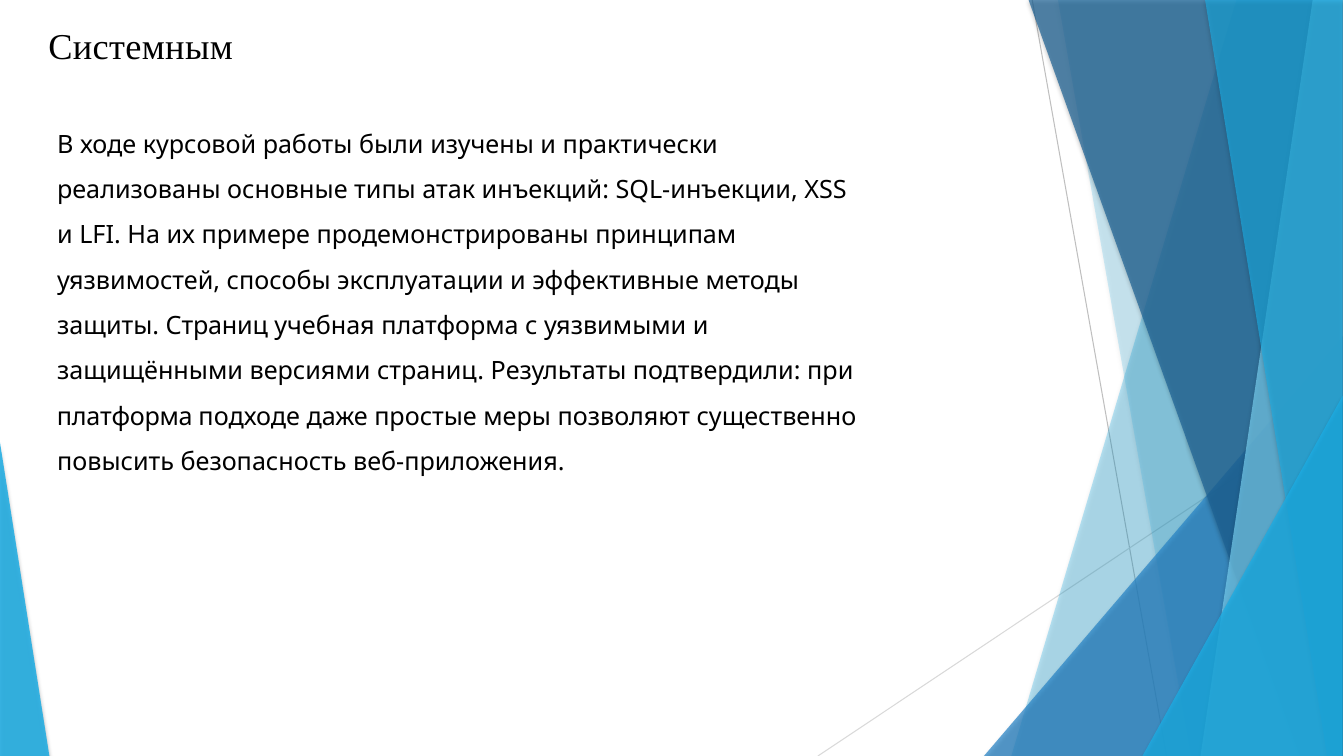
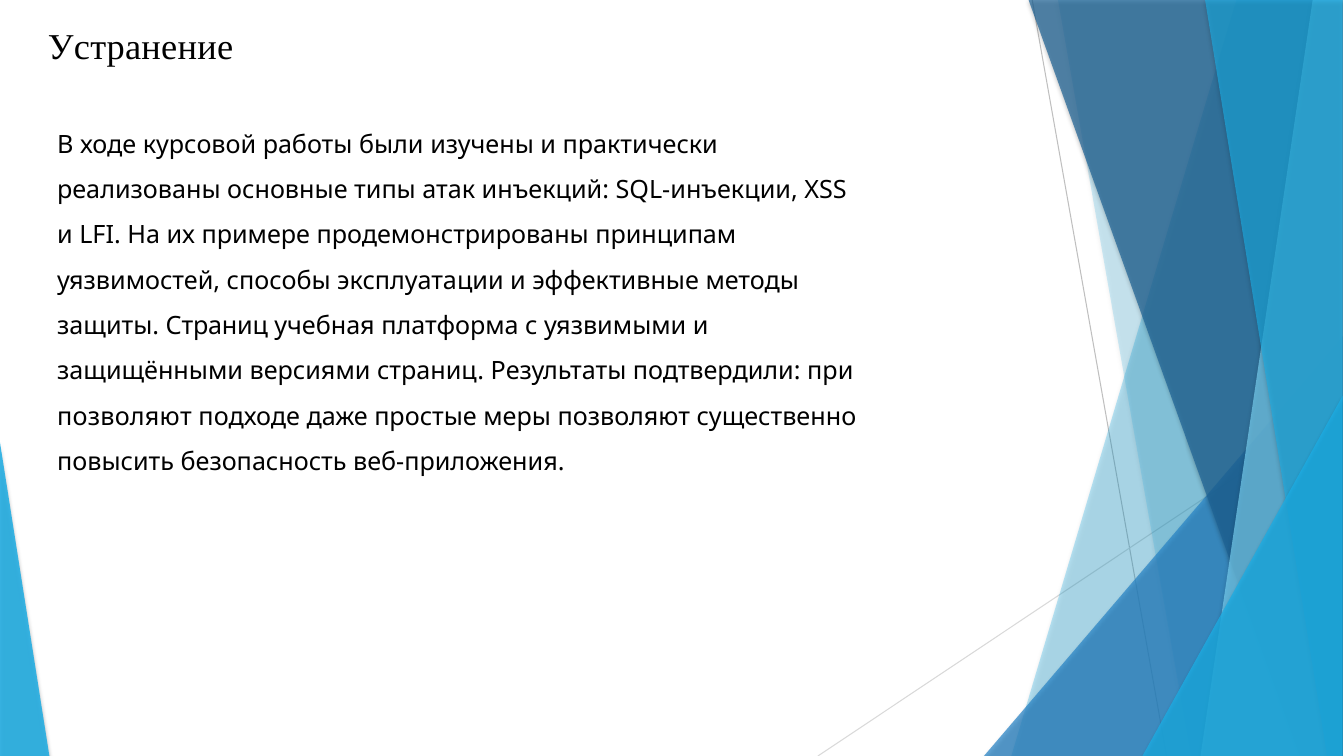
Системным: Системным -> Устранение (141, 48)
платформа: платформа -> позволяют (124, 417)
